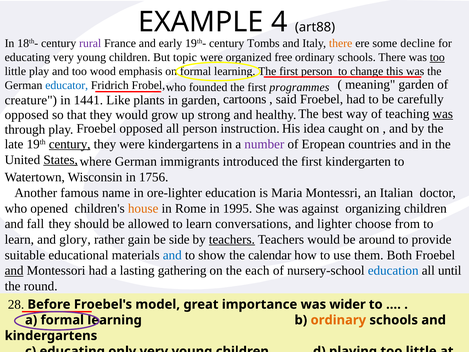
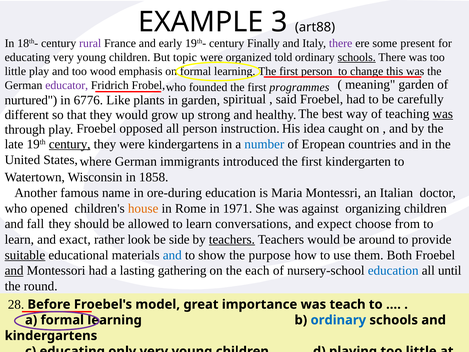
4: 4 -> 3 (279, 22)
Tombs: Tombs -> Finally (263, 43)
there colour: orange -> purple (341, 43)
decline: decline -> present (418, 43)
free: free -> told (283, 57)
schools underline: none -> present (357, 57)
too underline: present -> none (437, 57)
educator colour: blue -> purple (67, 85)
creature: creature -> nurtured (31, 100)
1441: 1441 -> 6776 (88, 100)
cartoons: cartoons -> spiritual (245, 99)
opposed: opposed -> different (27, 115)
number colour: purple -> blue (264, 144)
States underline: present -> none (61, 160)
1756: 1756 -> 1858 (154, 177)
ore-lighter: ore-lighter -> ore-during (174, 193)
1995: 1995 -> 1971 (238, 208)
lighter: lighter -> expect (334, 224)
glory: glory -> exact (75, 239)
gain: gain -> look (139, 239)
suitable underline: none -> present (25, 255)
calendar: calendar -> purpose (270, 255)
wider: wider -> teach (348, 304)
ordinary colour: orange -> blue (338, 320)
